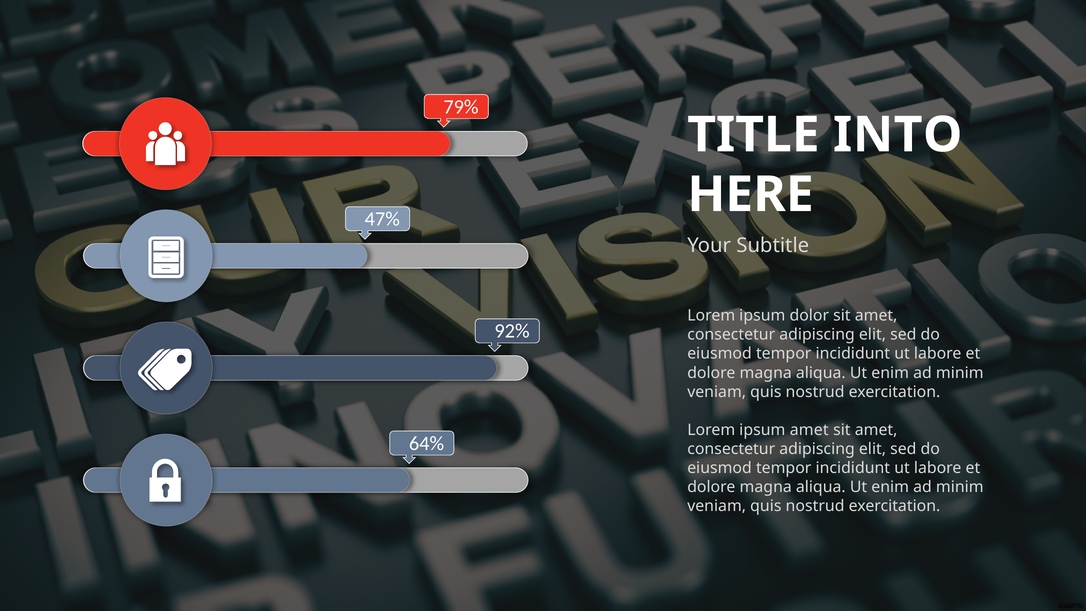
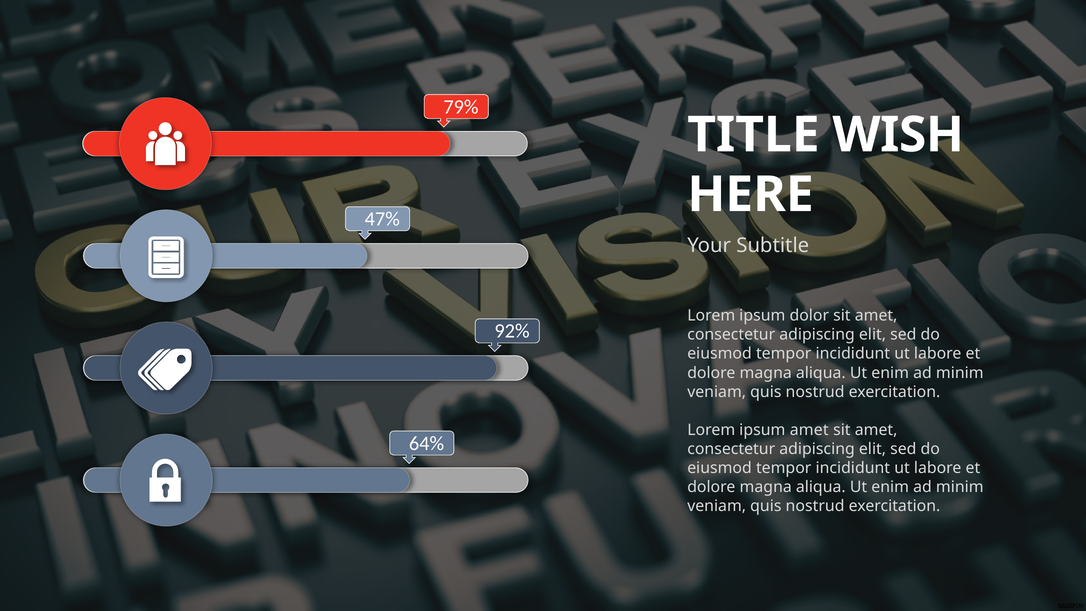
INTO: INTO -> WISH (898, 135)
